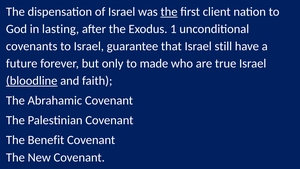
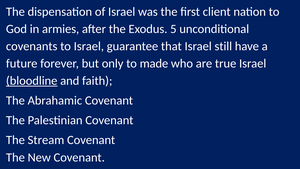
the underline: present -> none (169, 12)
lasting: lasting -> armies (61, 29)
1: 1 -> 5 (173, 29)
Benefit: Benefit -> Stream (46, 140)
